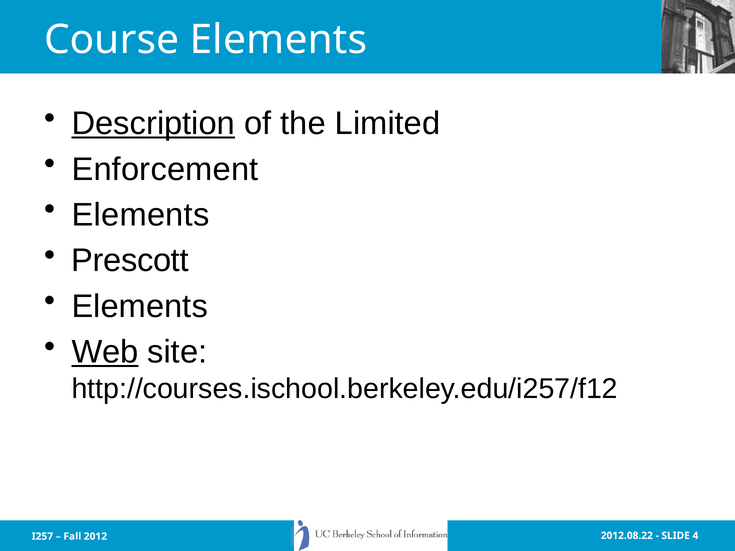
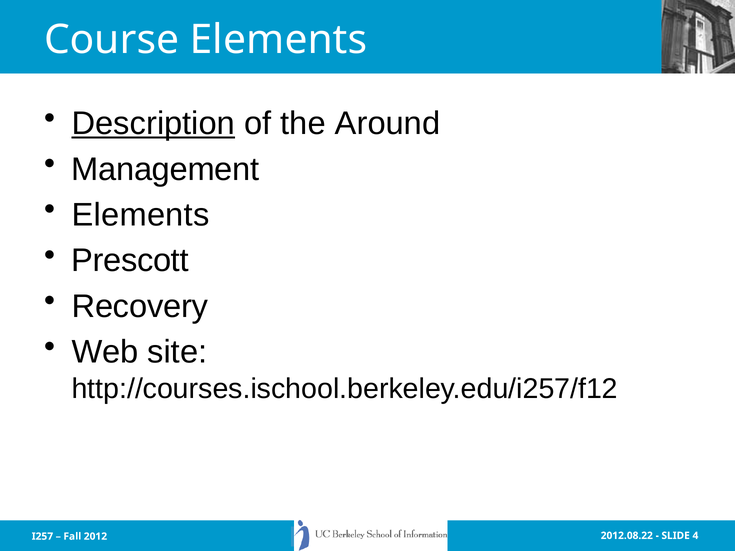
Limited: Limited -> Around (388, 124)
Enforcement: Enforcement -> Management (165, 169)
Elements: Elements -> Recovery (140, 307)
Web underline: present -> none (105, 352)
